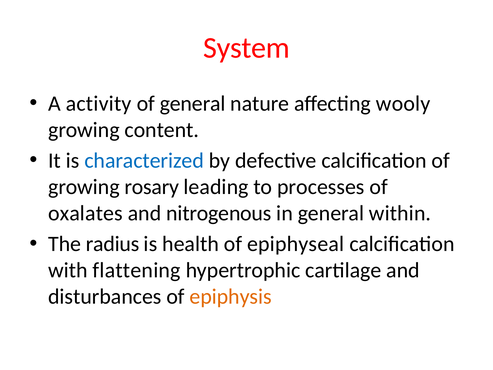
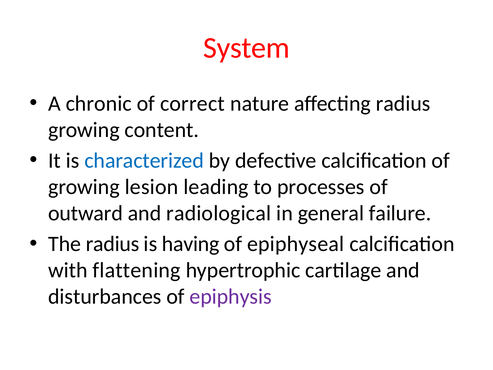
activity: activity -> chronic (99, 103)
of general: general -> correct (192, 103)
affecting wooly: wooly -> radius (403, 103)
rosary: rosary -> lesion (152, 187)
oxalates: oxalates -> outward (86, 213)
nitrogenous: nitrogenous -> radiological (219, 213)
within: within -> failure (400, 213)
health: health -> having (191, 244)
epiphysis colour: orange -> purple (231, 296)
